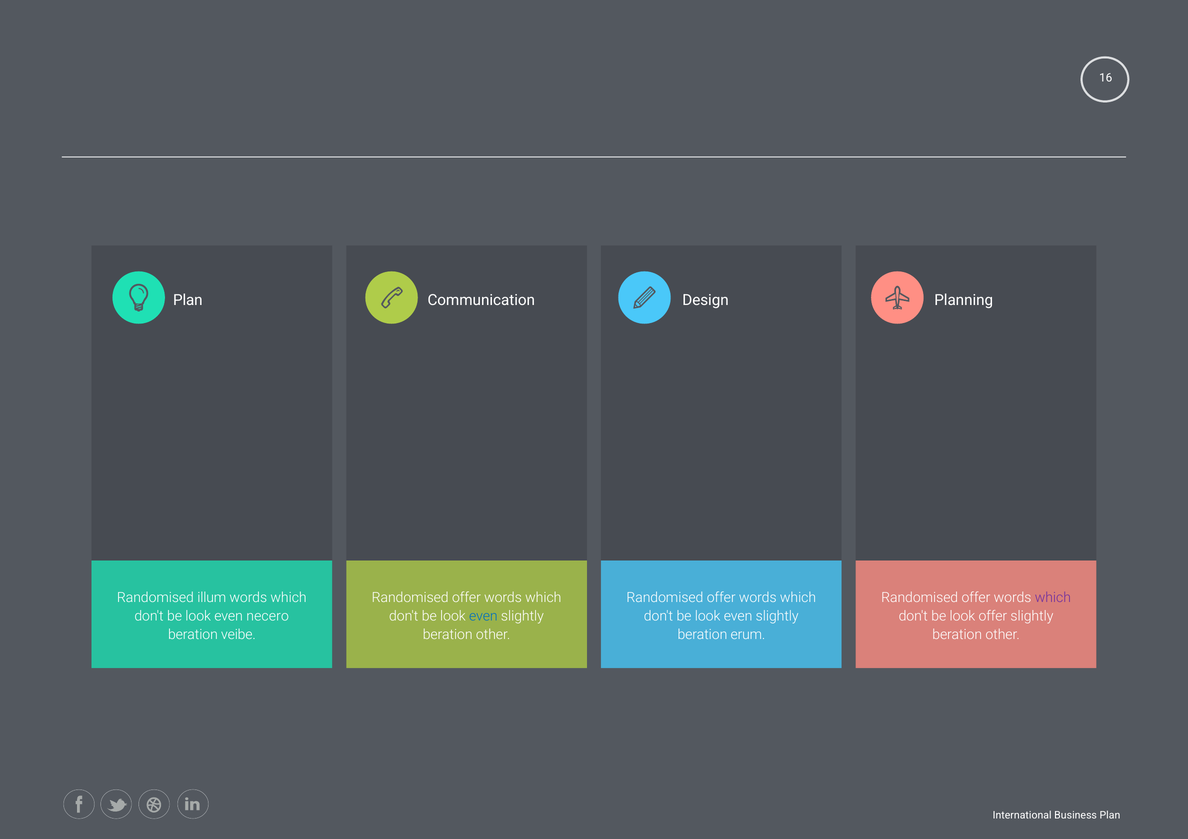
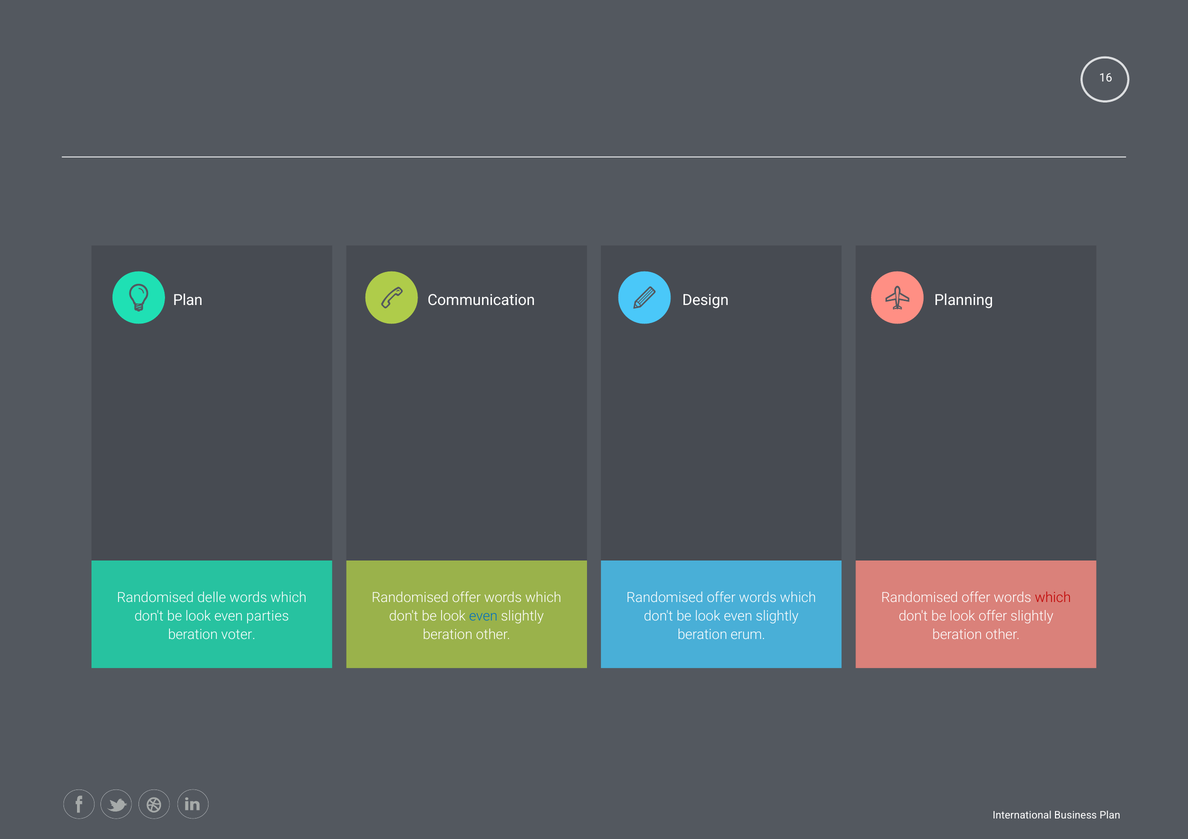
illum: illum -> delle (212, 598)
which colour: purple -> red (1053, 598)
necero: necero -> parties (268, 617)
veibe: veibe -> voter (238, 635)
